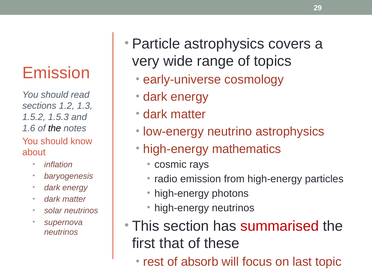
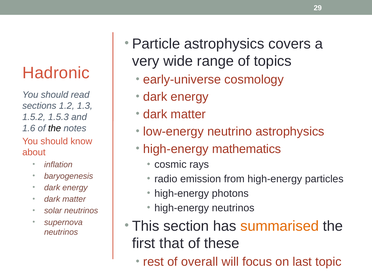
Emission: Emission -> Hadronic (56, 73)
summarised colour: red -> orange (280, 226)
absorb: absorb -> overall (200, 262)
